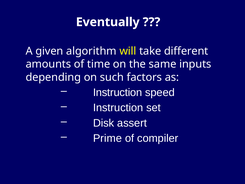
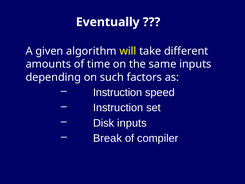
Disk assert: assert -> inputs (132, 123)
Prime: Prime -> Break (107, 138)
